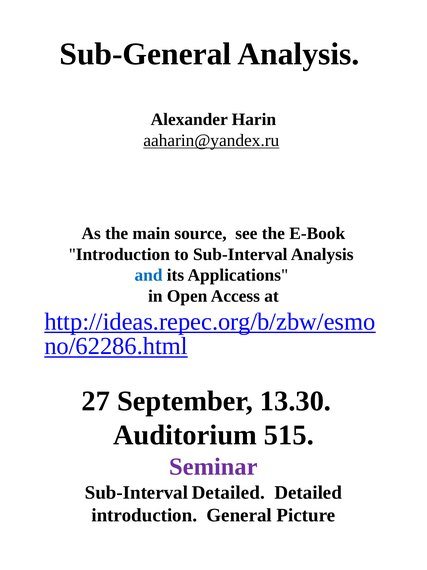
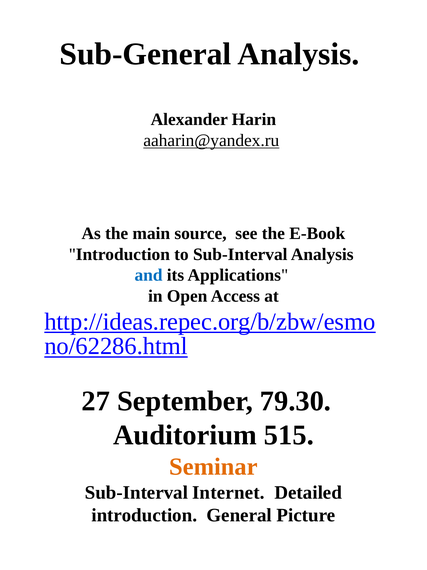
13.30: 13.30 -> 79.30 (295, 401)
Seminar colour: purple -> orange (213, 466)
Sub-Interval Detailed: Detailed -> Internet (228, 492)
